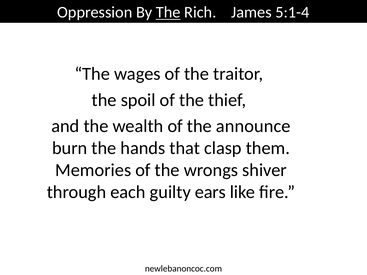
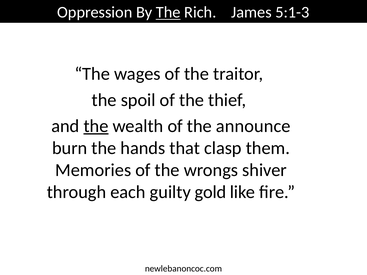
5:1-4: 5:1-4 -> 5:1-3 (292, 12)
the underline: none -> present (96, 126)
ears: ears -> gold (210, 192)
